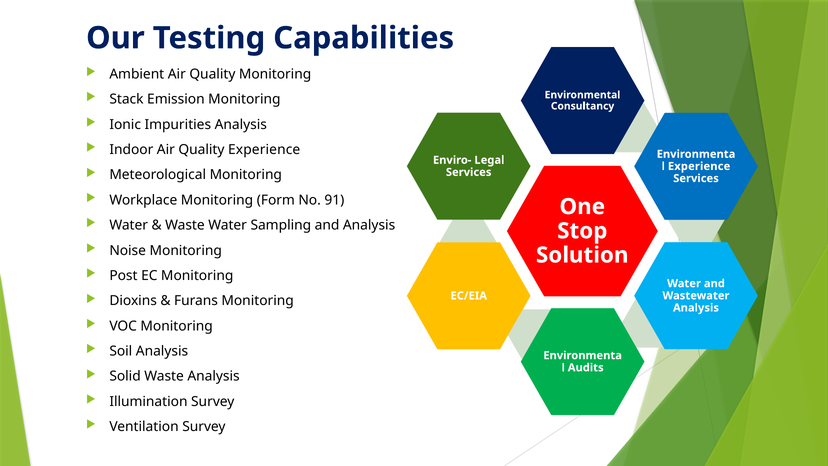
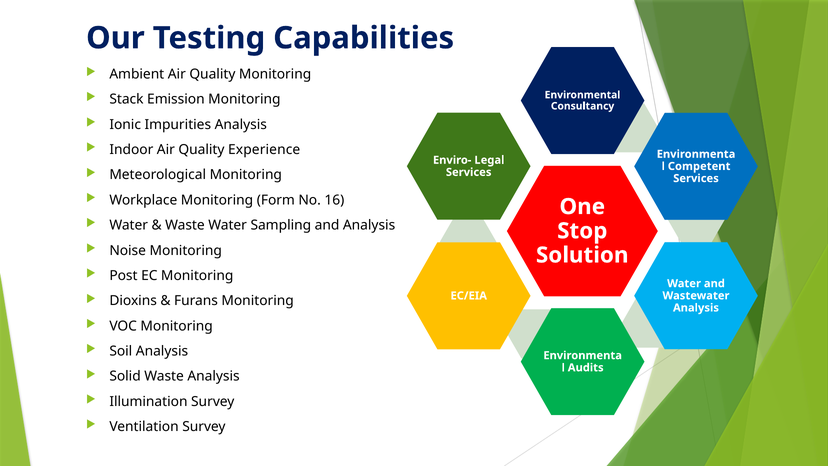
Experience: Experience -> Competent (699, 166)
91: 91 -> 16 (334, 200)
